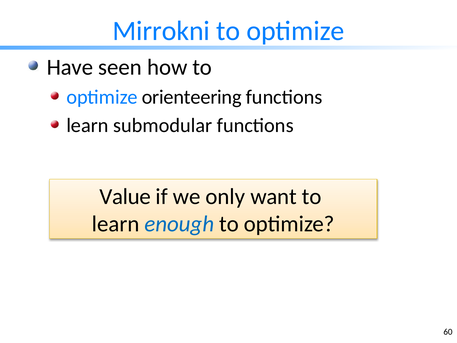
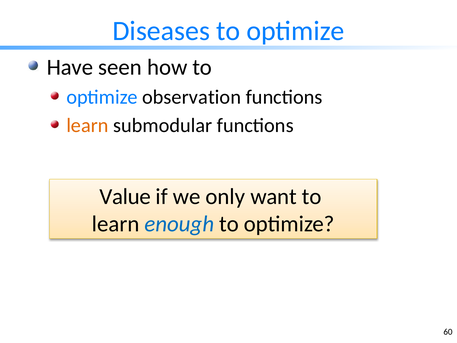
Mirrokni: Mirrokni -> Diseases (161, 31)
orienteering: orienteering -> observation (192, 97)
learn colour: black -> orange (87, 125)
